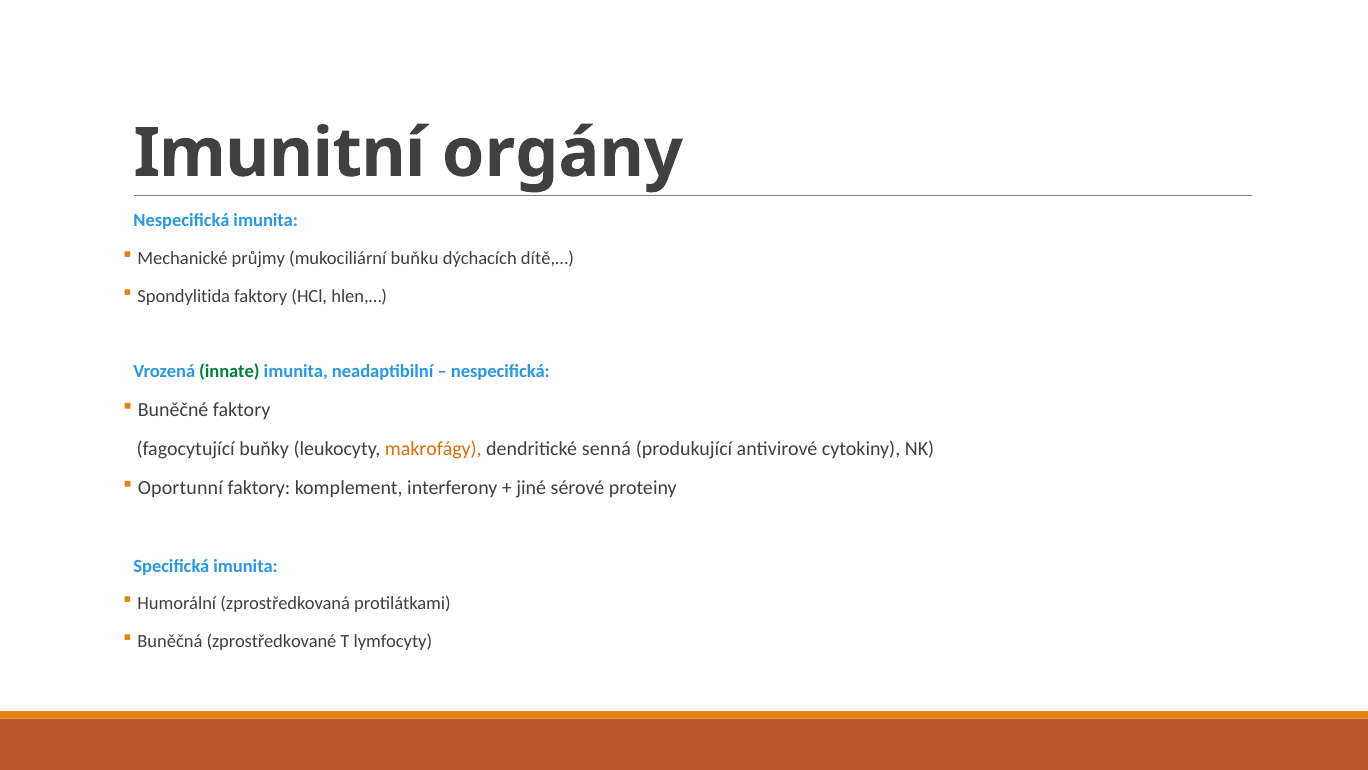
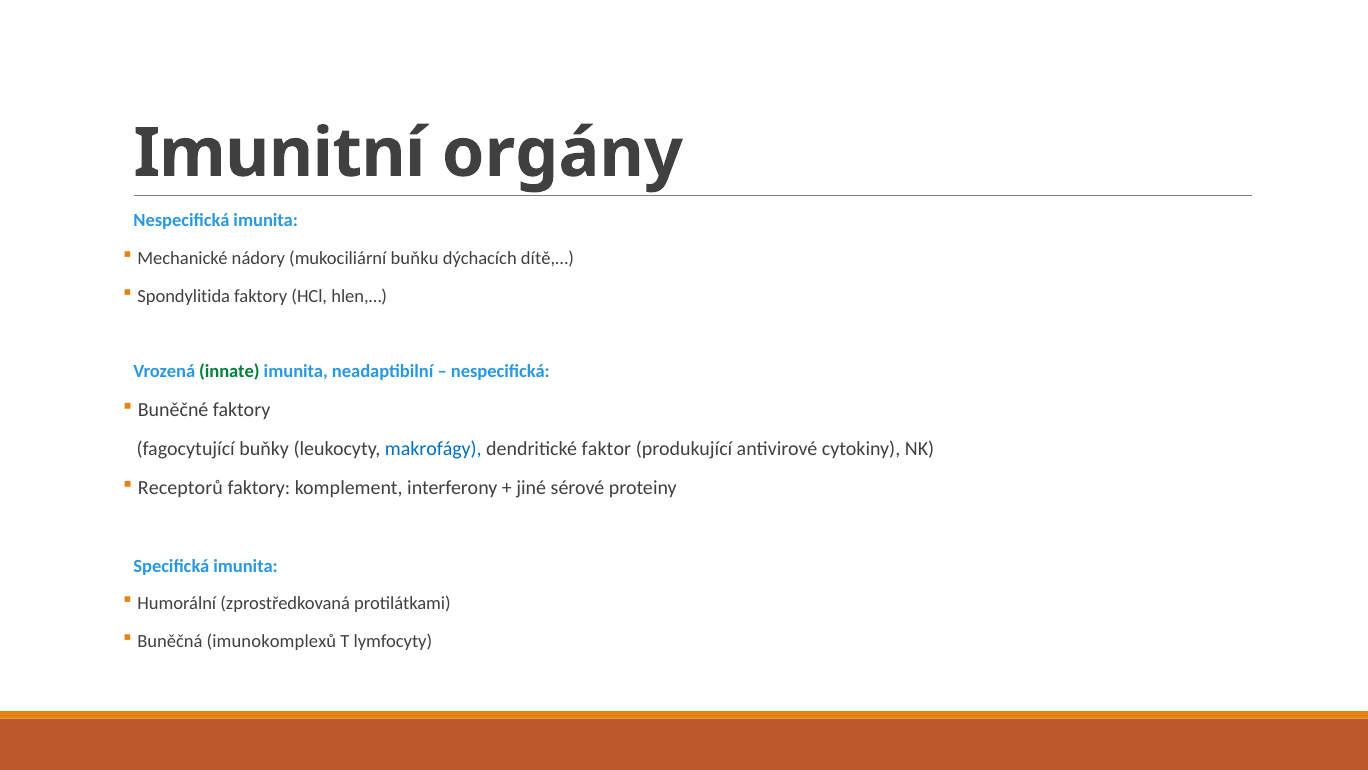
průjmy: průjmy -> nádory (258, 258)
makrofágy colour: orange -> blue (433, 449)
senná: senná -> faktor (606, 449)
Oportunní: Oportunní -> Receptorů (180, 488)
zprostředkované: zprostředkované -> imunokomplexů (271, 641)
